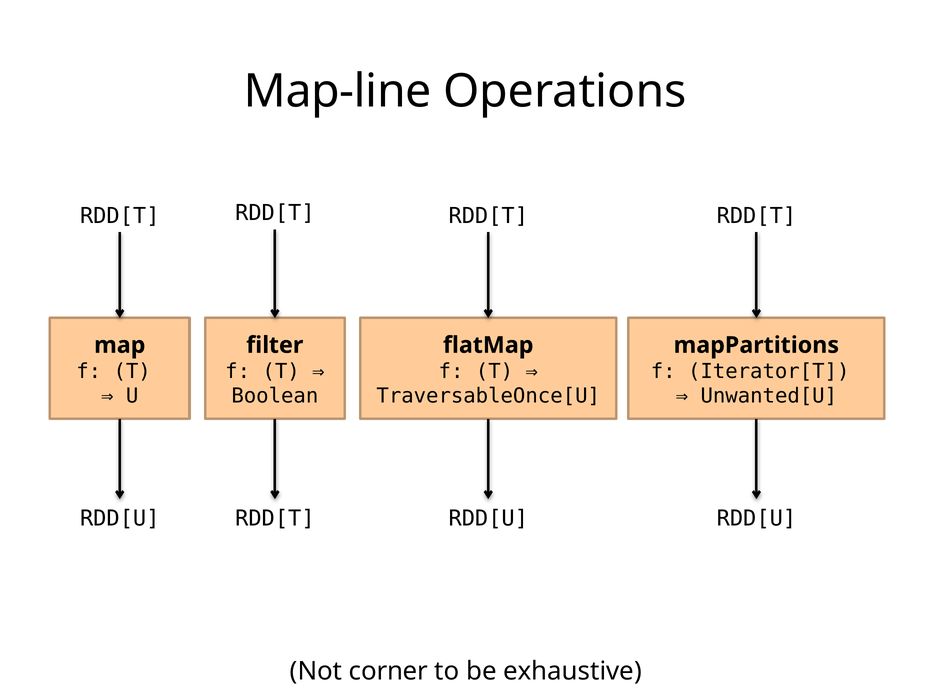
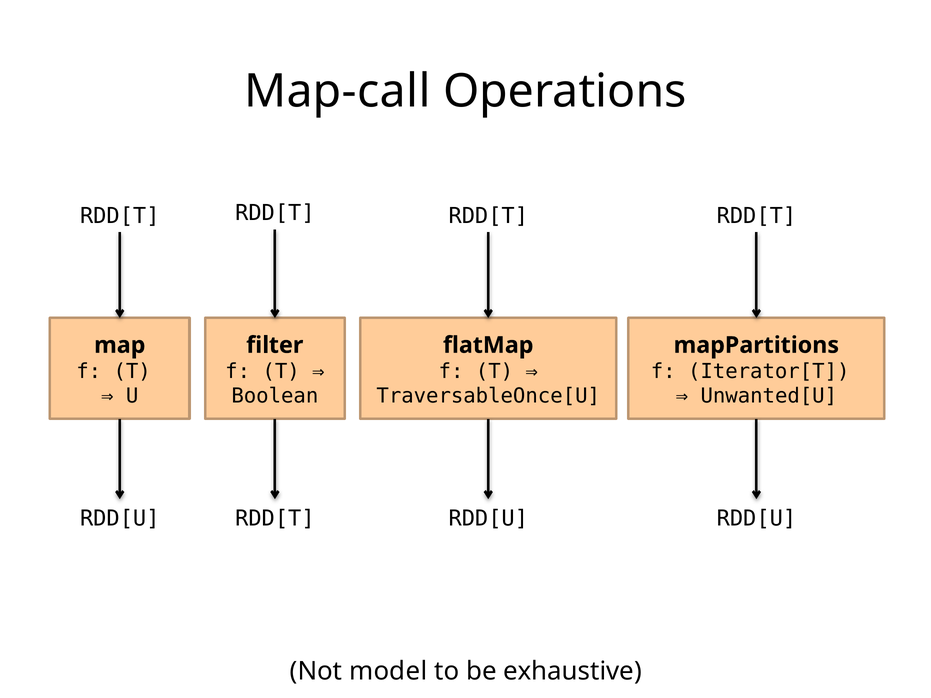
Map-line: Map-line -> Map-call (337, 92)
corner: corner -> model (388, 672)
